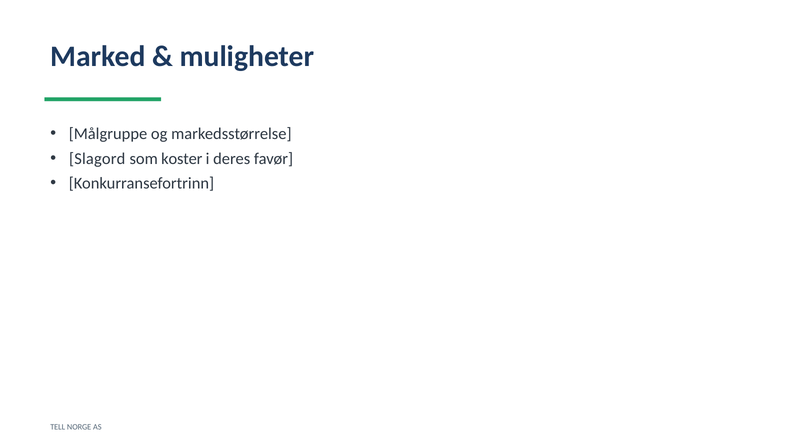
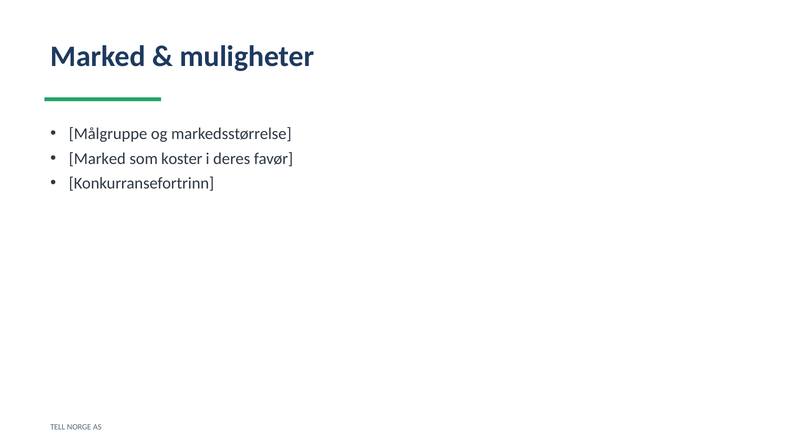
Slagord: Slagord -> Marked (97, 159)
